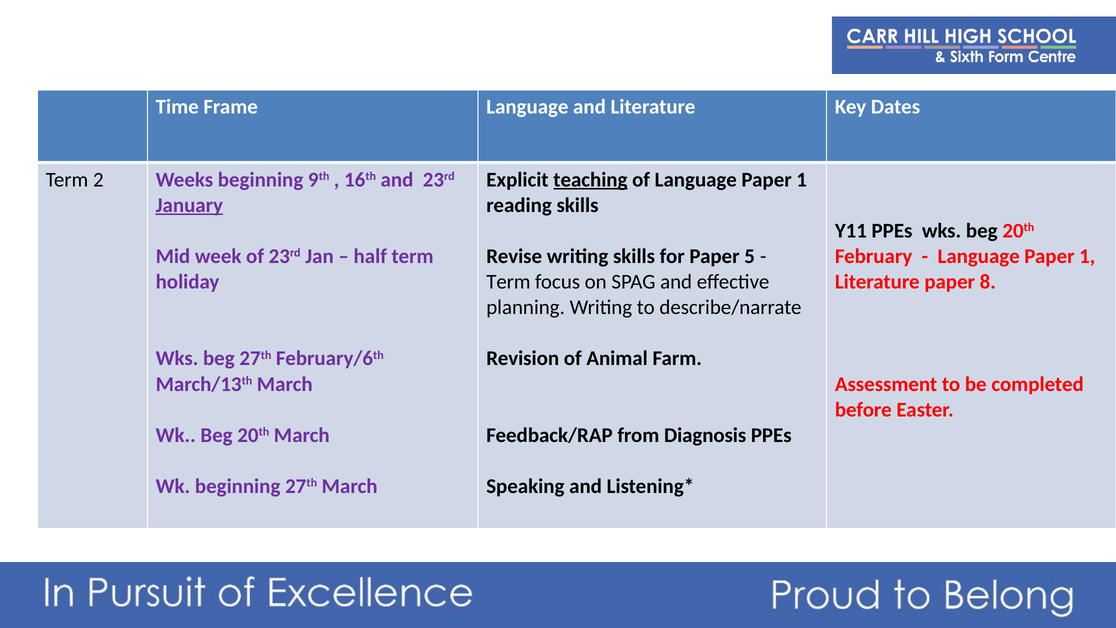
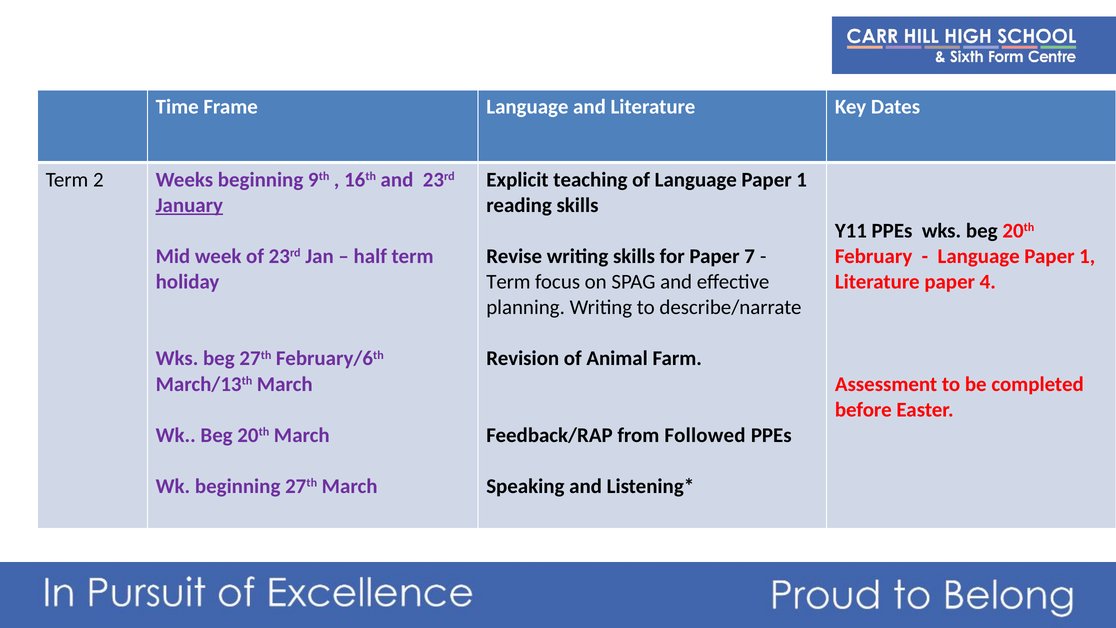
teaching underline: present -> none (590, 180)
5: 5 -> 7 (750, 256)
8: 8 -> 4 (988, 282)
Diagnosis: Diagnosis -> Followed (705, 435)
